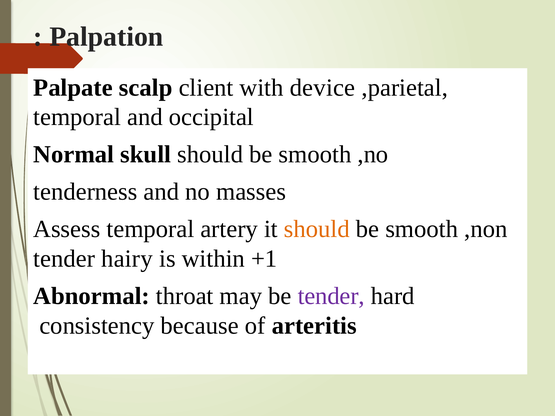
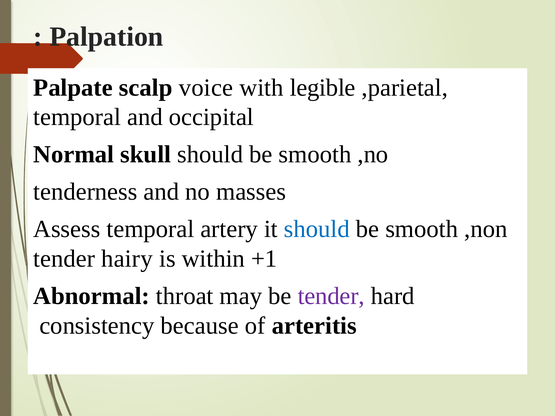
client: client -> voice (206, 88)
device: device -> legible (323, 88)
should colour: orange -> blue (317, 229)
